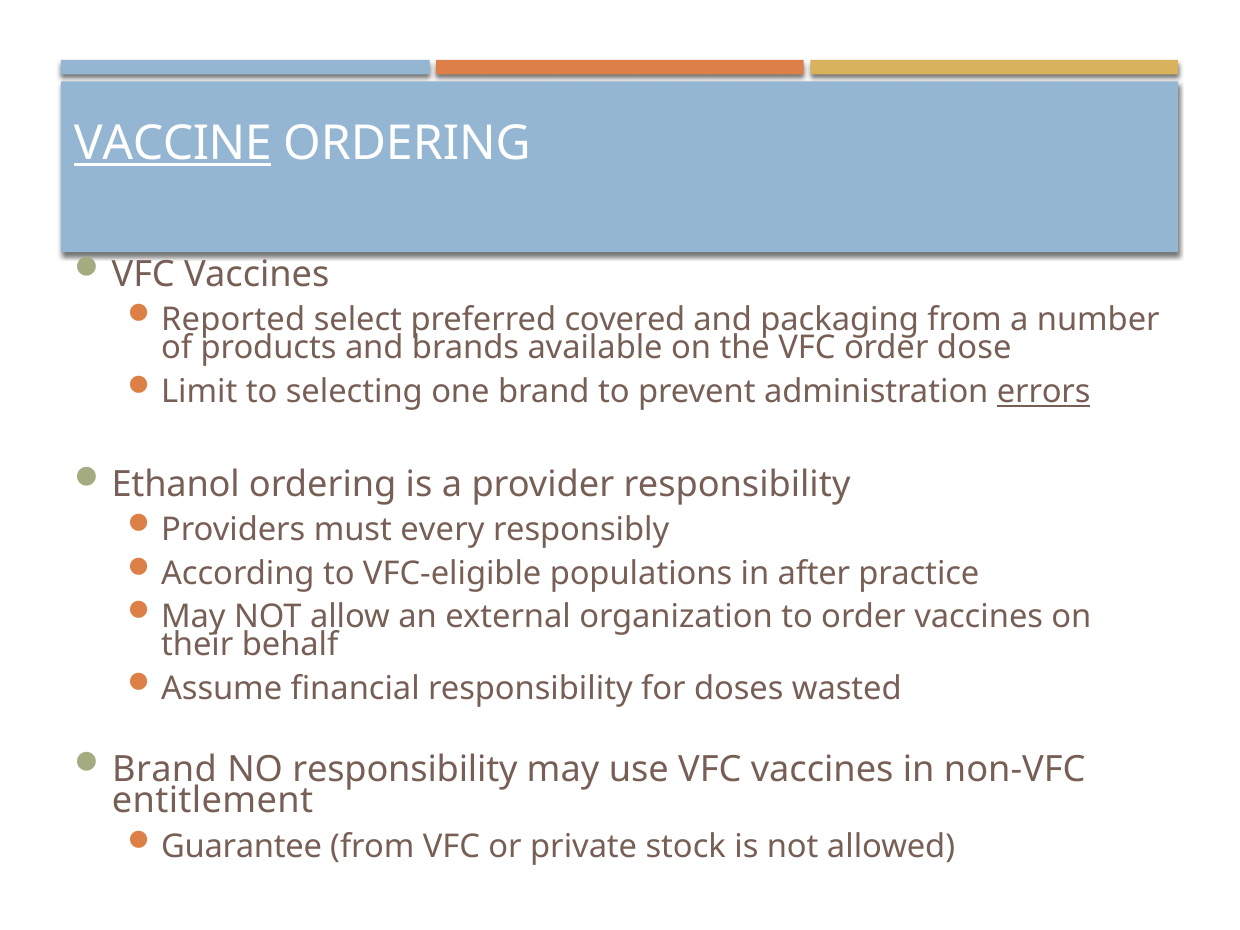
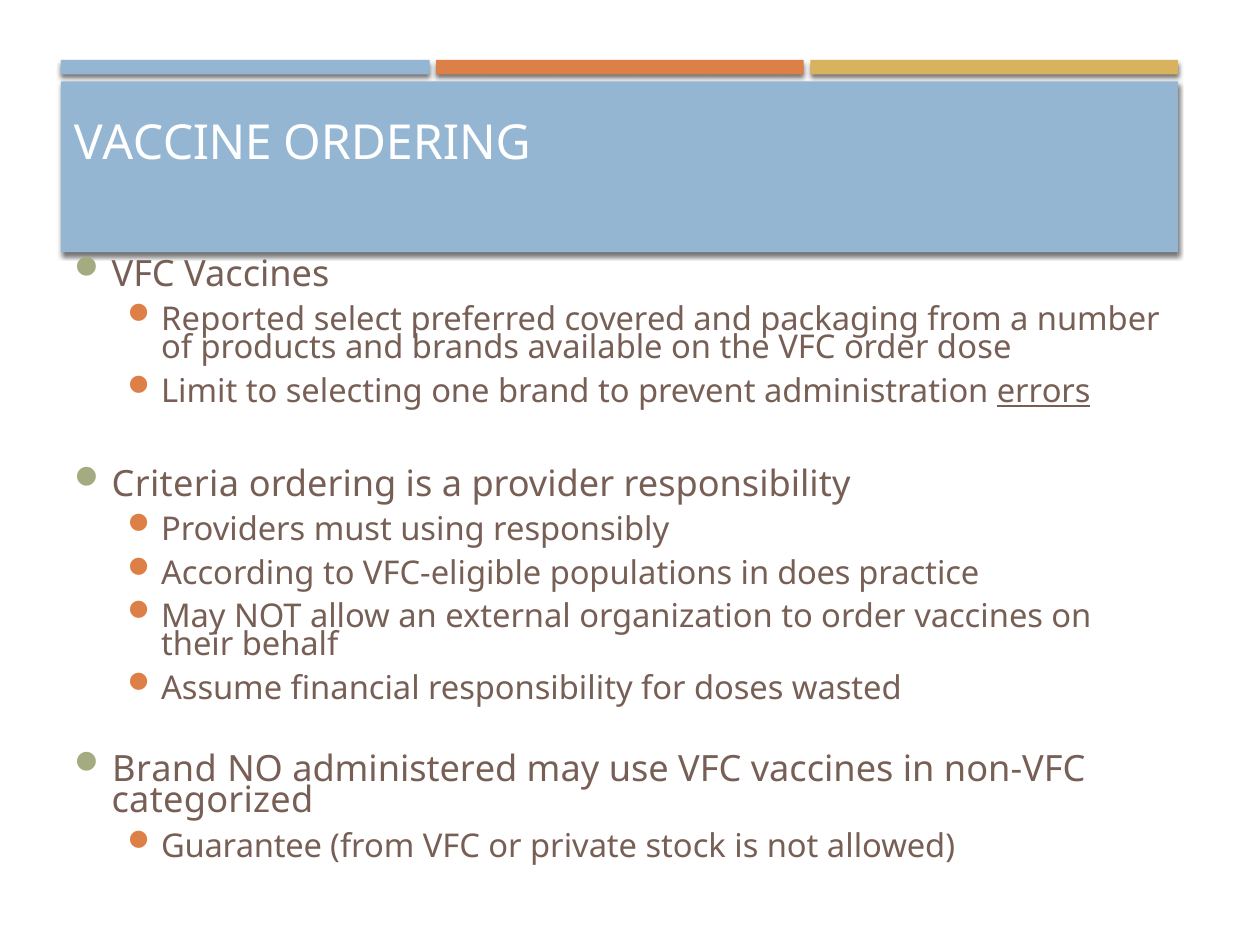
VACCINE underline: present -> none (173, 144)
Ethanol: Ethanol -> Criteria (175, 484)
every: every -> using (443, 530)
after: after -> does (814, 573)
NO responsibility: responsibility -> administered (405, 770)
entitlement: entitlement -> categorized (213, 801)
